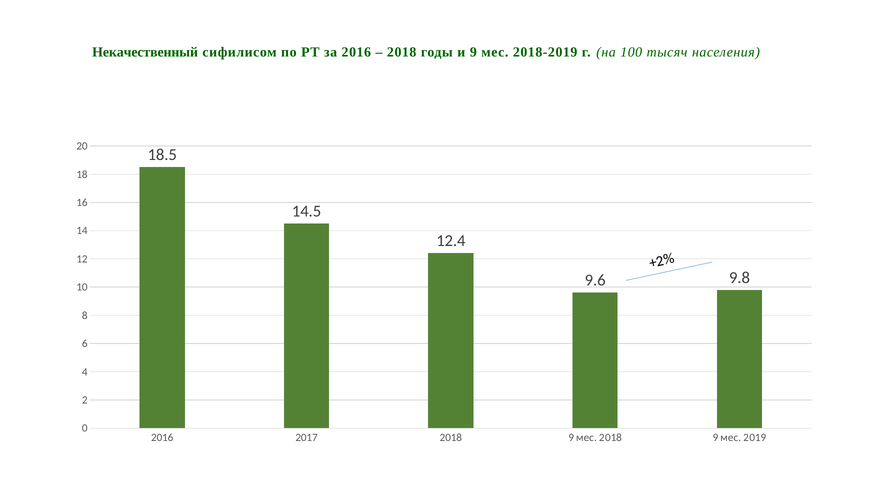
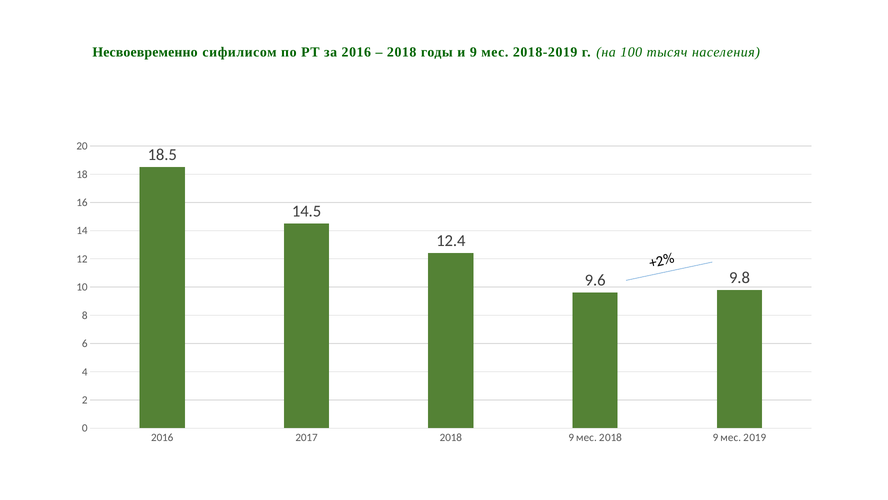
Некачественный: Некачественный -> Несвоевременно (145, 52)
